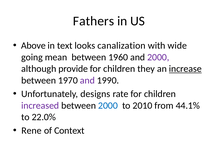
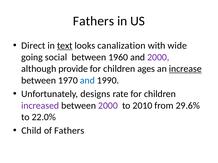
Above: Above -> Direct (33, 46)
text underline: none -> present (65, 46)
mean: mean -> social (56, 57)
they: they -> ages (146, 69)
and colour: purple -> blue (87, 81)
2000 colour: blue -> purple (108, 106)
44.1%: 44.1% -> 29.6% (188, 106)
Rene: Rene -> Child (31, 131)
of Context: Context -> Fathers (69, 131)
